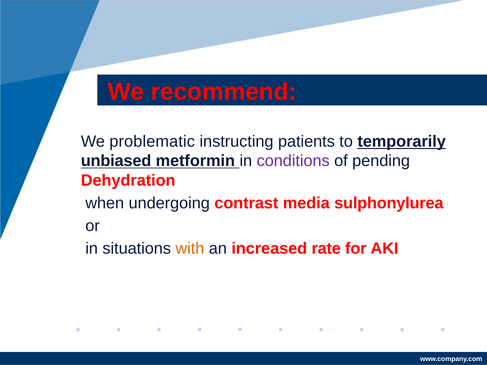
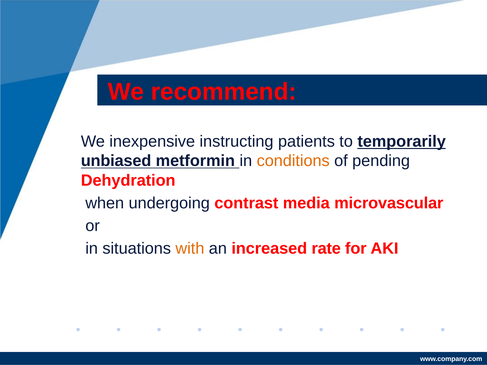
problematic: problematic -> inexpensive (152, 142)
conditions colour: purple -> orange (293, 161)
sulphonylurea: sulphonylurea -> microvascular (389, 203)
